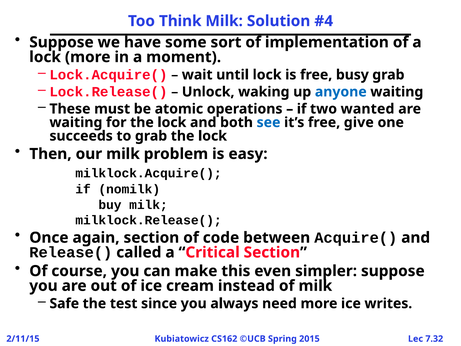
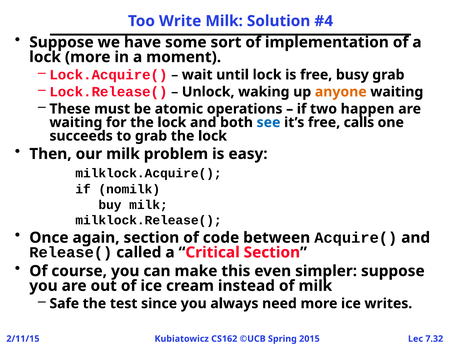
Think: Think -> Write (180, 21)
anyone colour: blue -> orange (341, 92)
wanted: wanted -> happen (368, 109)
give: give -> calls (359, 122)
